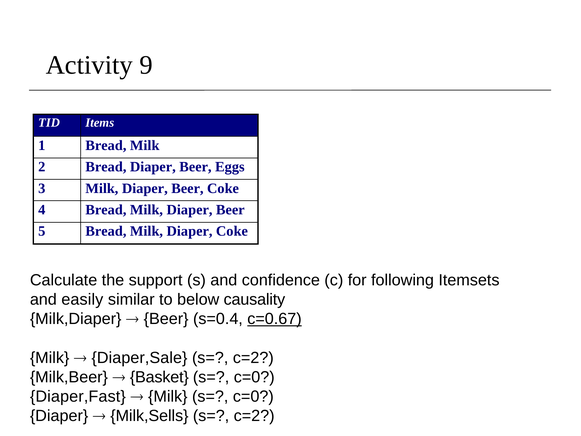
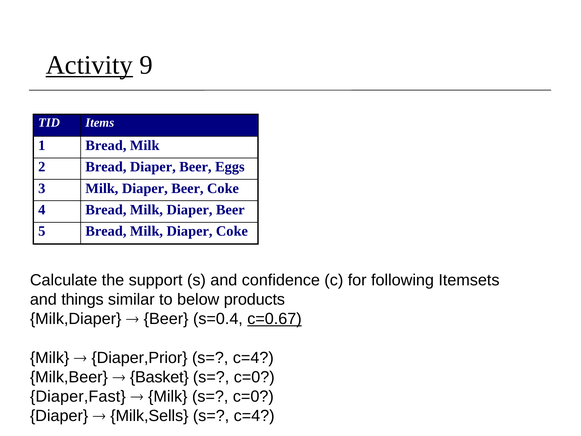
Activity underline: none -> present (89, 65)
easily: easily -> things (82, 299)
causality: causality -> products (254, 299)
Diaper,Sale: Diaper,Sale -> Diaper,Prior (140, 357)
c=2: c=2 -> c=4 (253, 357)
c=2: c=2 -> c=4 (254, 416)
